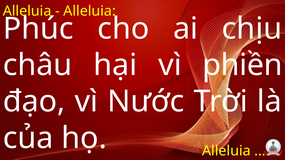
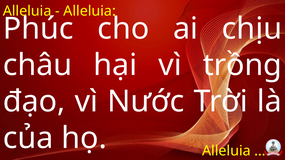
phiền: phiền -> trồng (242, 65)
